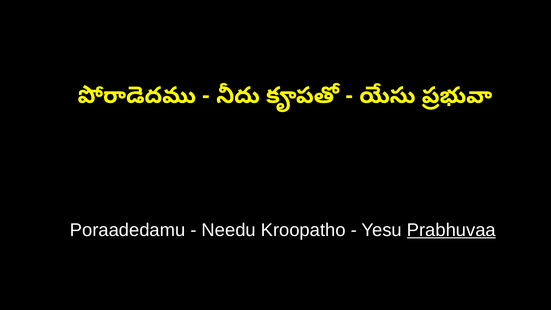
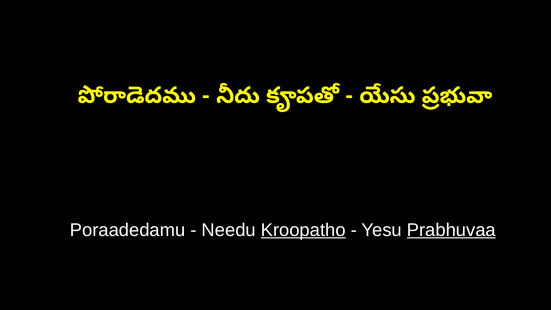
Kroopatho underline: none -> present (303, 230)
